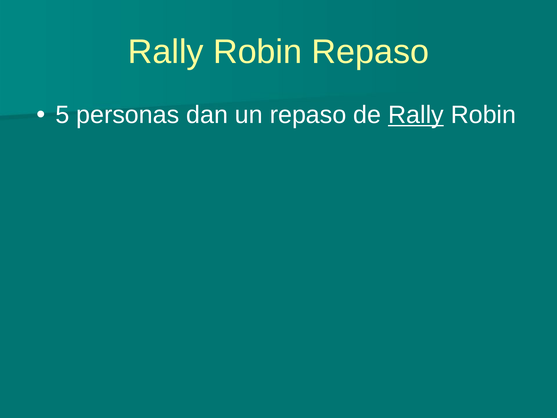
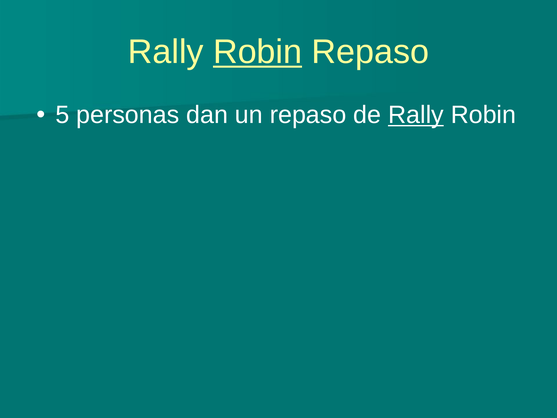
Robin underline: none -> present (258, 52)
